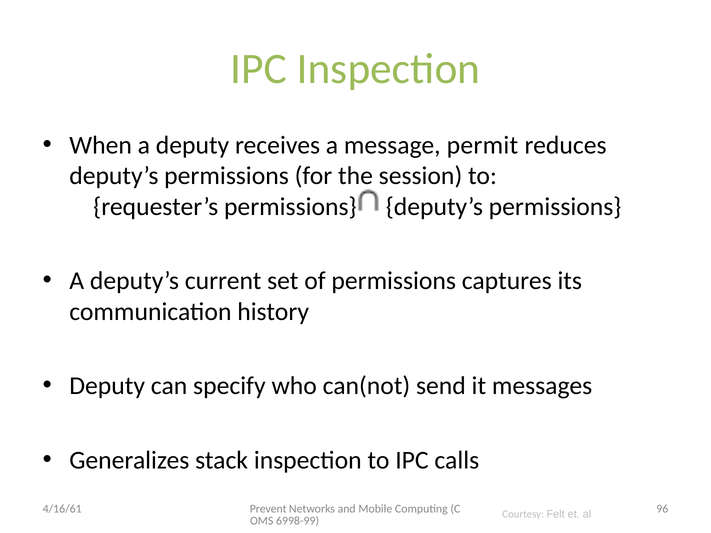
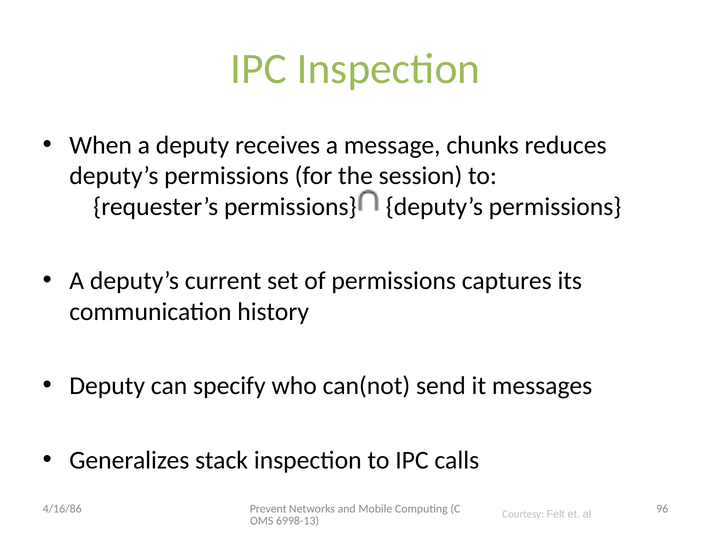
permit: permit -> chunks (483, 145)
4/16/61: 4/16/61 -> 4/16/86 (62, 509)
6998-99: 6998-99 -> 6998-13 (298, 521)
